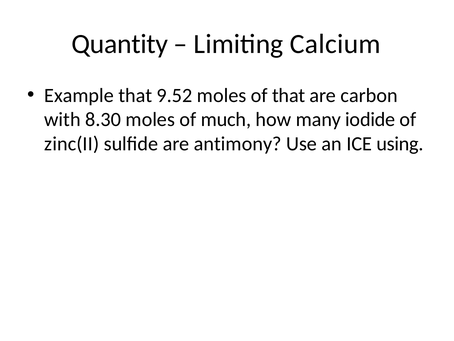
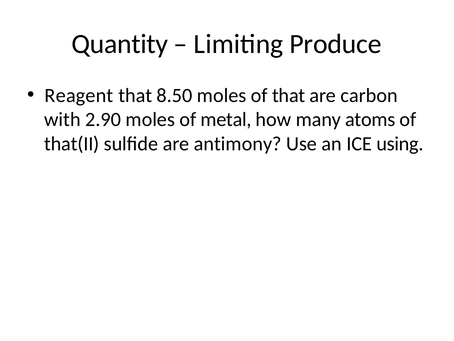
Calcium: Calcium -> Produce (336, 44)
Example: Example -> Reagent (79, 95)
9.52: 9.52 -> 8.50 (175, 95)
8.30: 8.30 -> 2.90 (103, 119)
much: much -> metal (226, 119)
iodide: iodide -> atoms (370, 119)
zinc(II: zinc(II -> that(II (72, 144)
